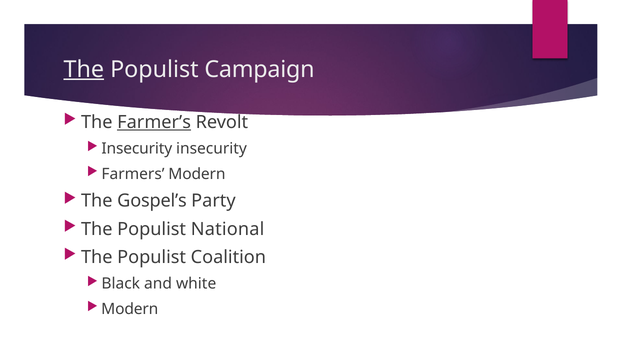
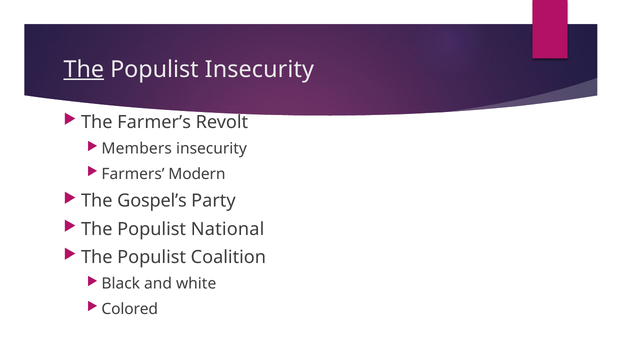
Populist Campaign: Campaign -> Insecurity (259, 69)
Farmer’s underline: present -> none (154, 122)
Insecurity: Insecurity -> Members (137, 149)
Modern: Modern -> Colored (130, 309)
